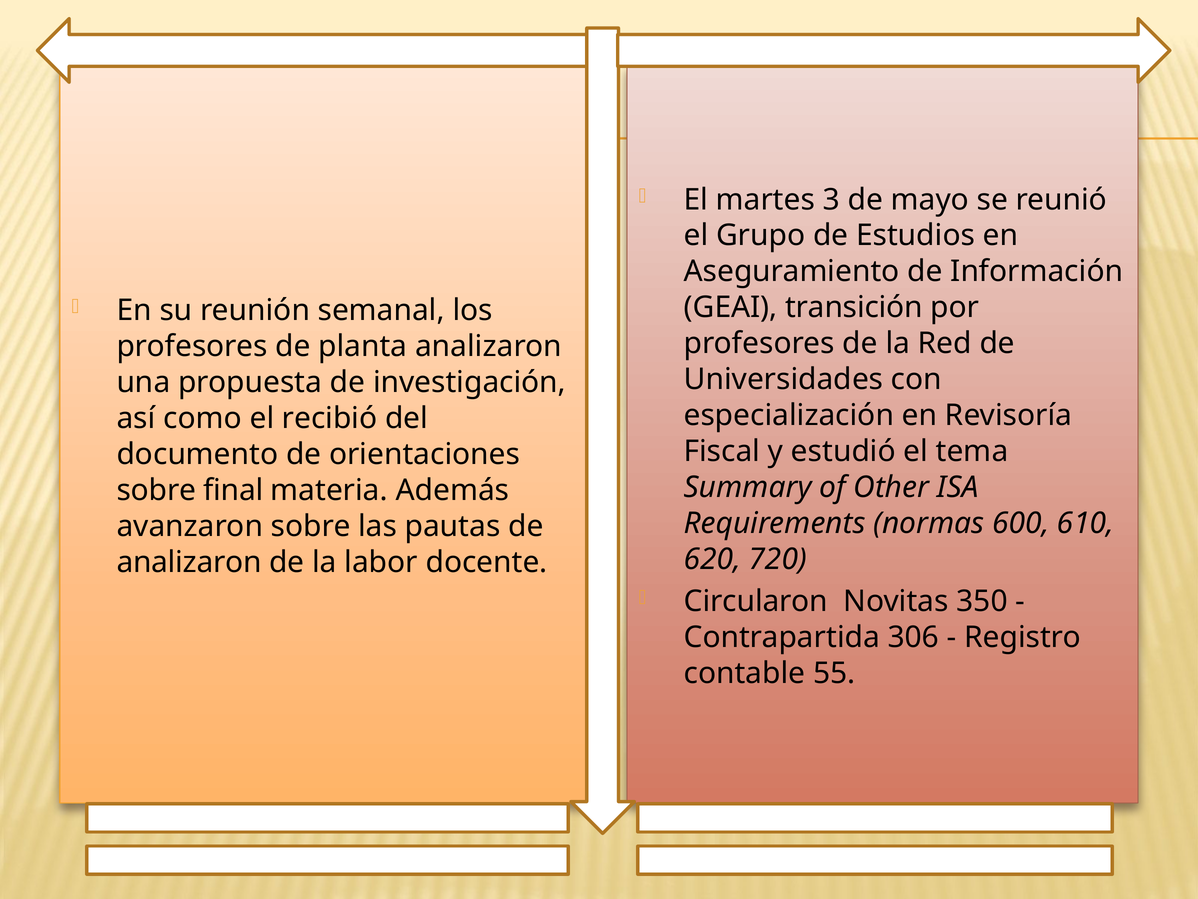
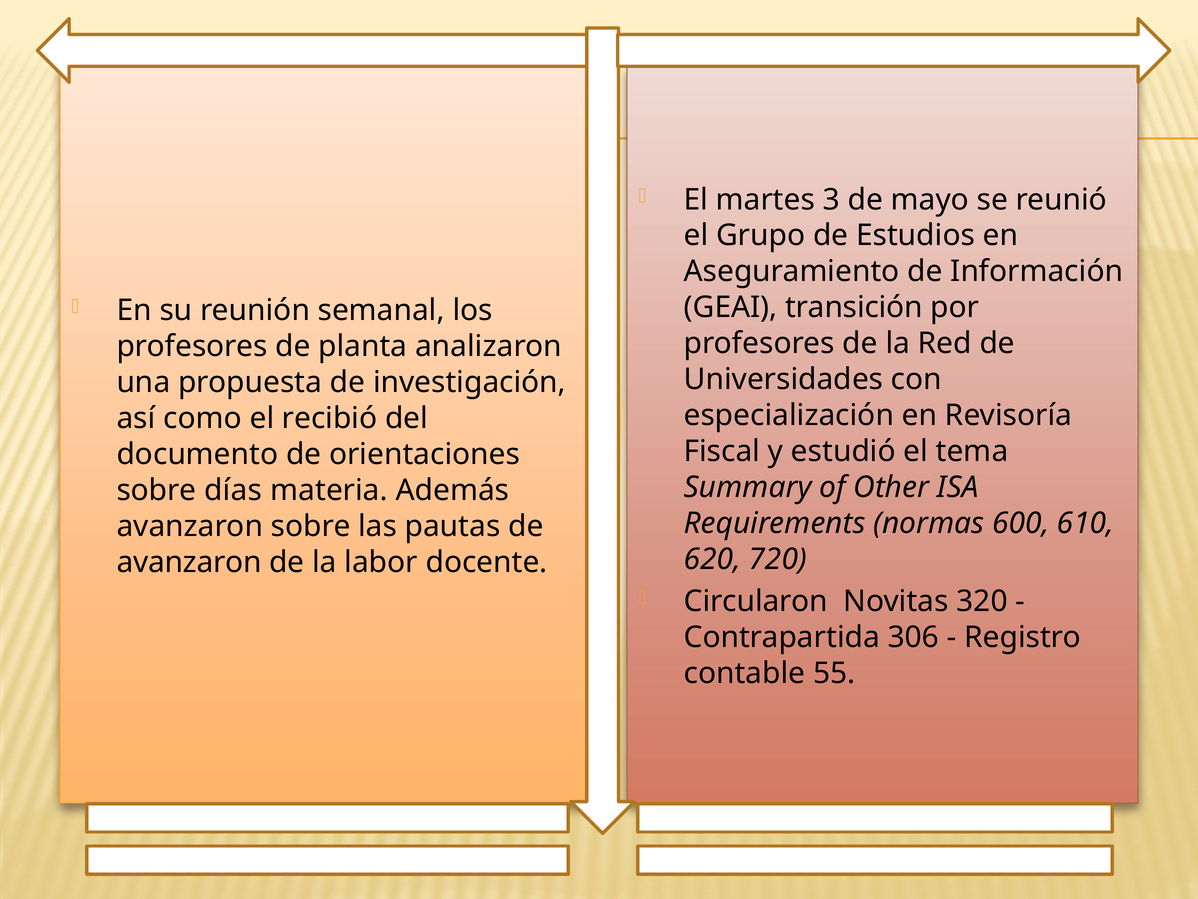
final: final -> días (233, 490)
analizaron: analizaron -> avanzaron (189, 562)
350: 350 -> 320 (982, 601)
